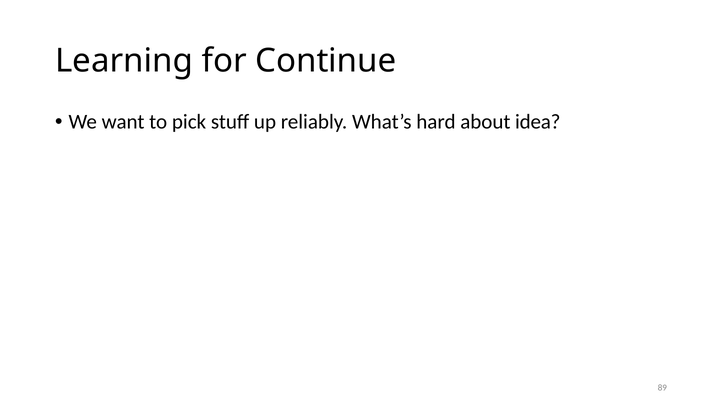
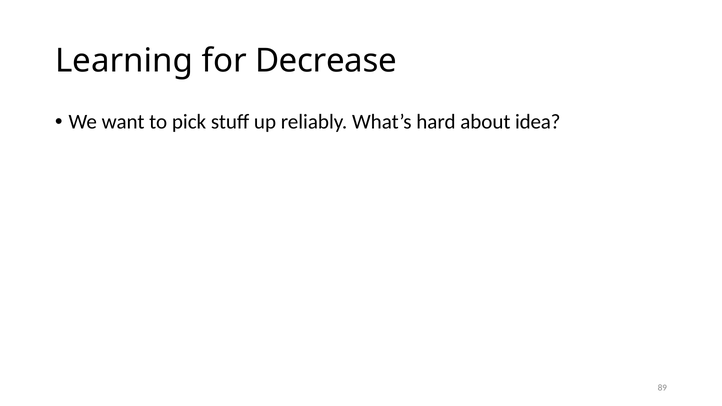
Continue: Continue -> Decrease (326, 61)
